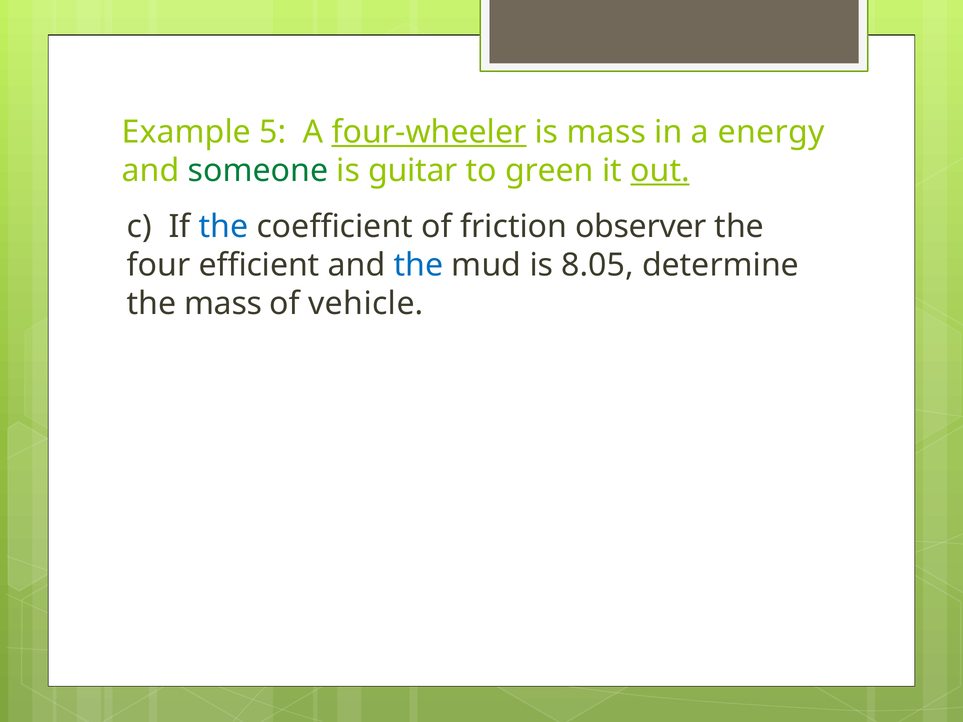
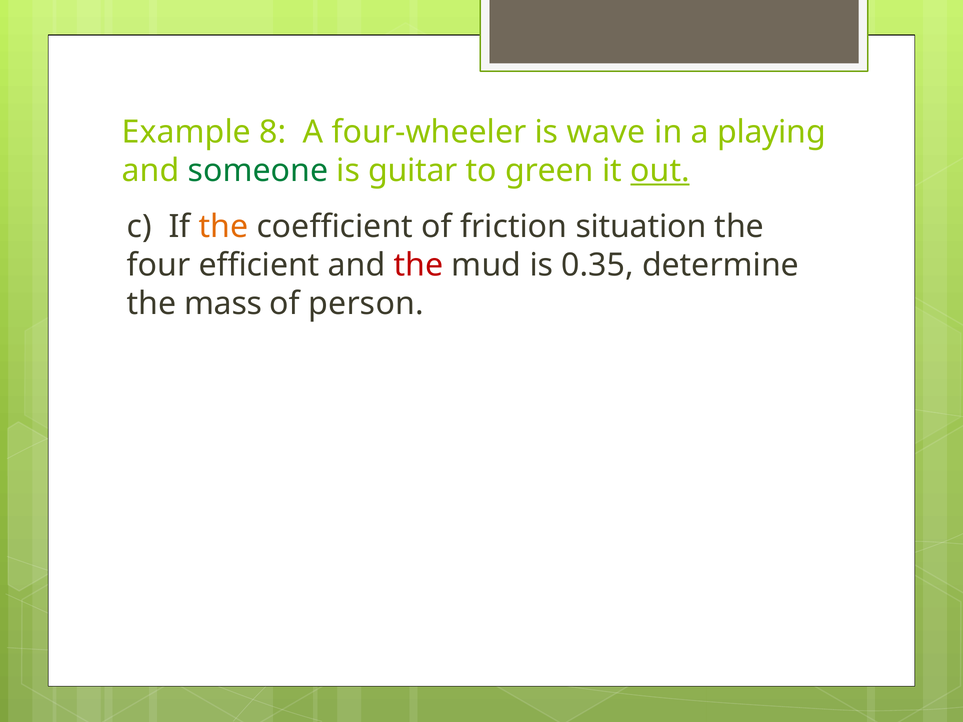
5: 5 -> 8 (273, 132)
four-wheeler underline: present -> none (429, 132)
is mass: mass -> wave (606, 132)
energy: energy -> playing (771, 132)
the colour: blue -> orange (223, 227)
observer: observer -> situation (641, 227)
the colour: blue -> red (419, 265)
8.05: 8.05 -> 0.35 (598, 265)
vehicle: vehicle -> person (366, 304)
